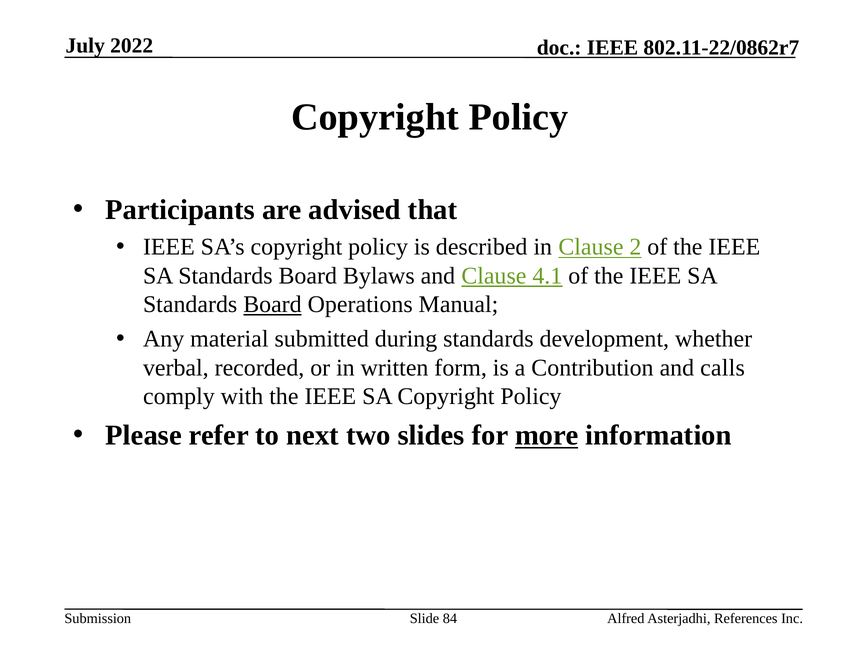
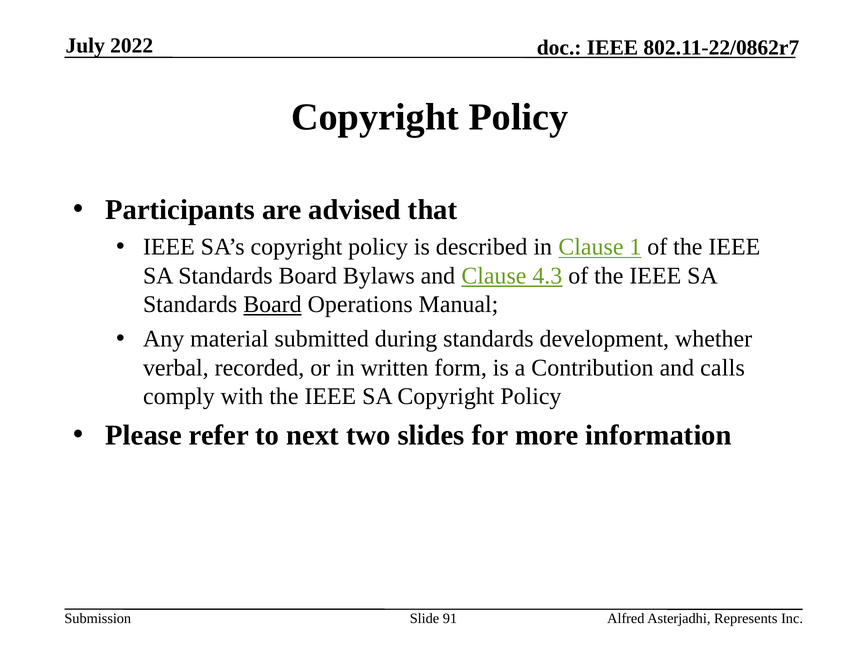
2: 2 -> 1 (635, 247)
4.1: 4.1 -> 4.3 (547, 276)
more underline: present -> none (547, 435)
84: 84 -> 91 (450, 619)
References: References -> Represents (746, 619)
